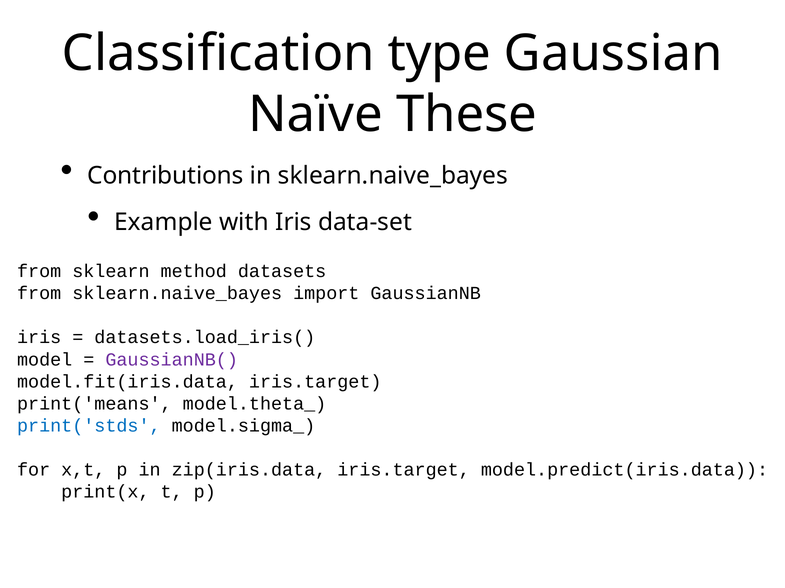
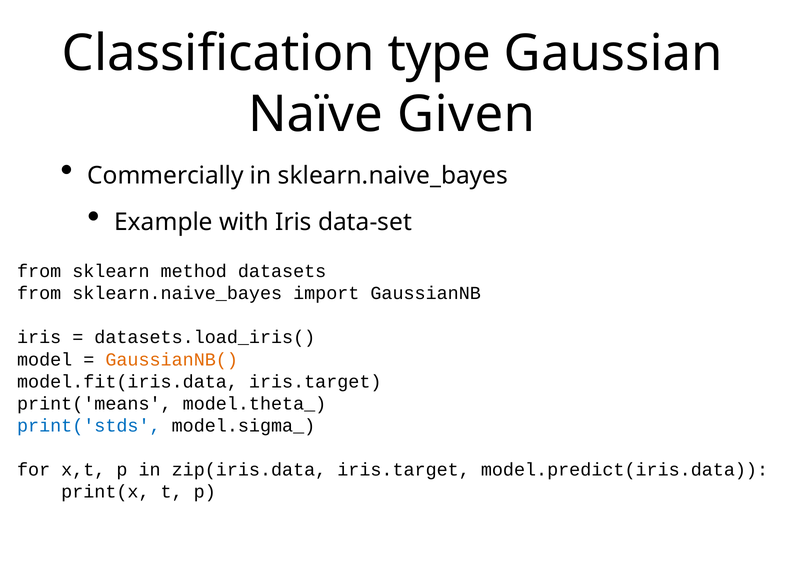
These: These -> Given (466, 115)
Contributions: Contributions -> Commercially (166, 176)
GaussianNB( colour: purple -> orange (172, 360)
